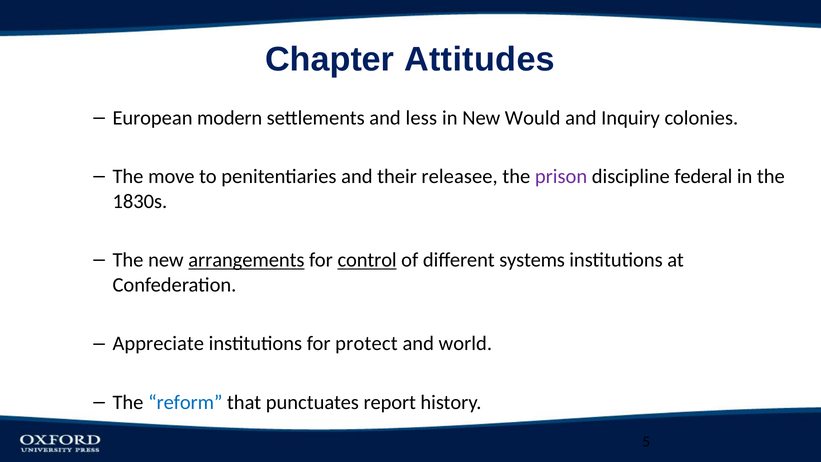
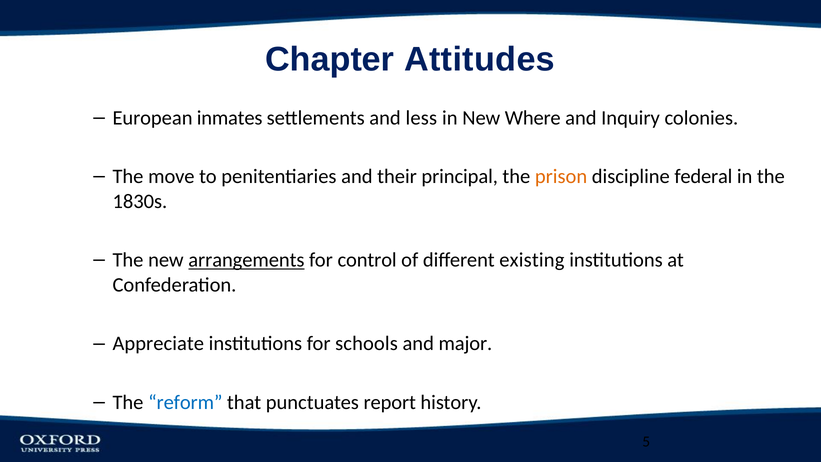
modern: modern -> inmates (230, 118)
Would: Would -> Where (533, 118)
releasee: releasee -> principal (460, 177)
prison colour: purple -> orange (561, 177)
control underline: present -> none (367, 260)
systems: systems -> existing (532, 260)
protect: protect -> schools (366, 344)
world: world -> major (465, 344)
